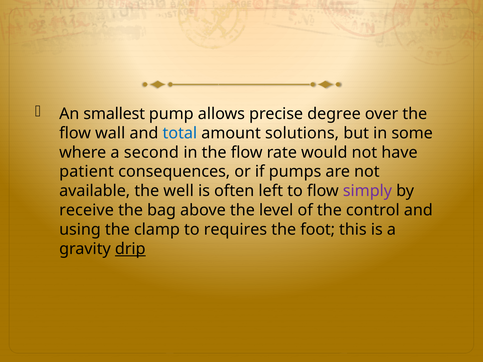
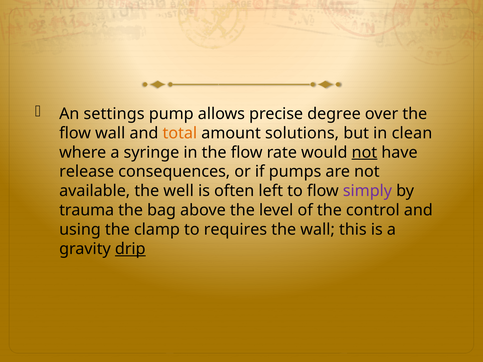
smallest: smallest -> settings (114, 114)
total colour: blue -> orange (180, 133)
some: some -> clean (412, 133)
second: second -> syringe (151, 152)
not underline: none -> present (364, 152)
patient: patient -> release (87, 172)
receive: receive -> trauma (87, 210)
the foot: foot -> wall (318, 230)
